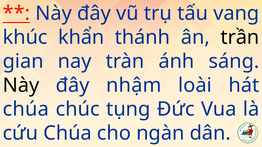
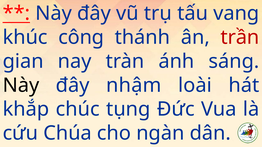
khẩn: khẩn -> công (81, 37)
trần colour: black -> red (240, 37)
chúa: chúa -> khắp (26, 109)
